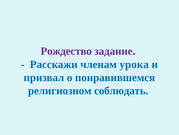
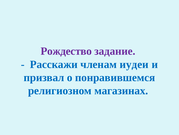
урока: урока -> иудеи (134, 64)
соблюдать: соблюдать -> магазинах (121, 90)
